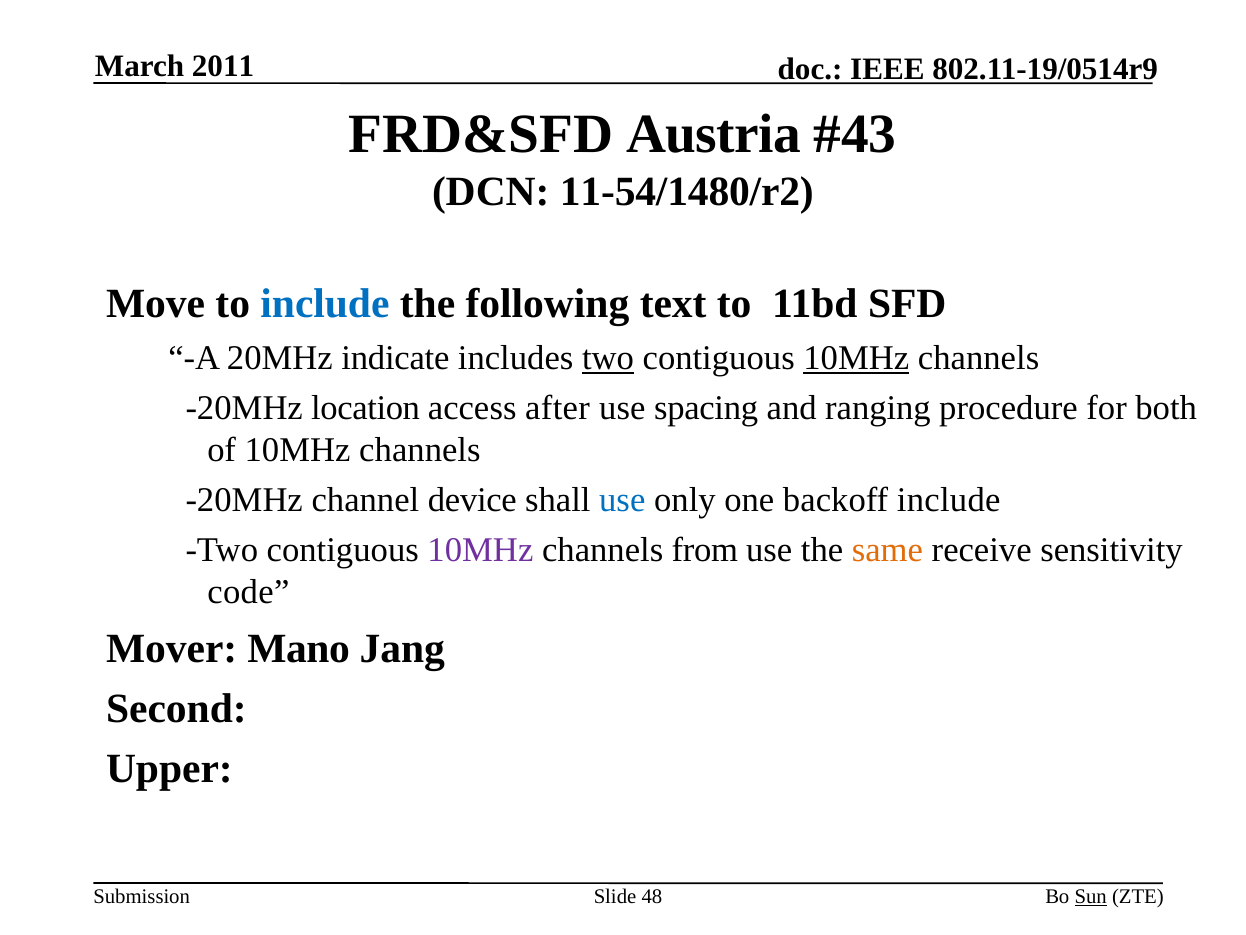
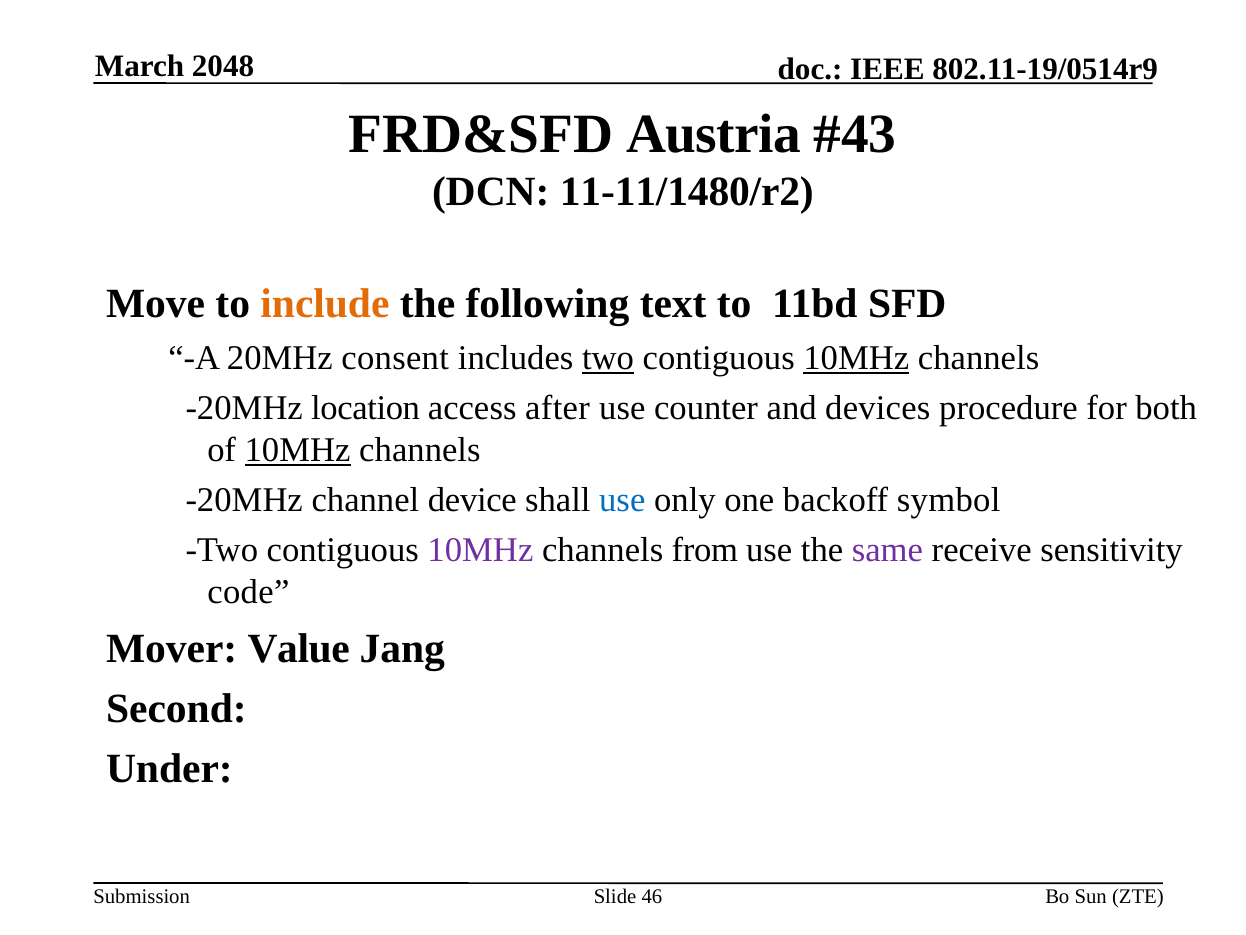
2011: 2011 -> 2048 (223, 66)
11-54/1480/r2: 11-54/1480/r2 -> 11-11/1480/r2 (687, 192)
include colour: blue -> orange (325, 304)
indicate: indicate -> consent (395, 358)
spacing: spacing -> counter (706, 408)
ranging: ranging -> devices (878, 408)
10MHz underline: none -> present (298, 450)
backoff include: include -> symbol (949, 500)
same colour: orange -> purple (887, 550)
Mano: Mano -> Value (299, 648)
Upper: Upper -> Under (169, 769)
48: 48 -> 46 (652, 896)
Sun underline: present -> none (1091, 896)
